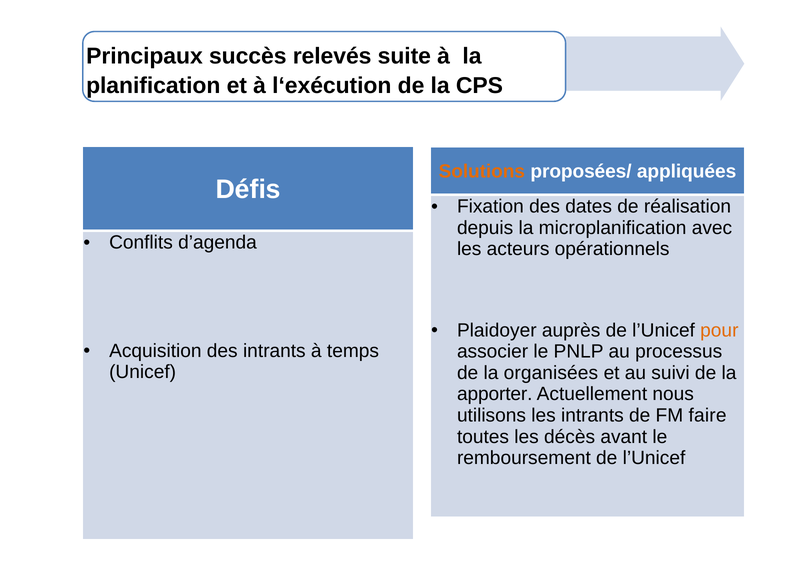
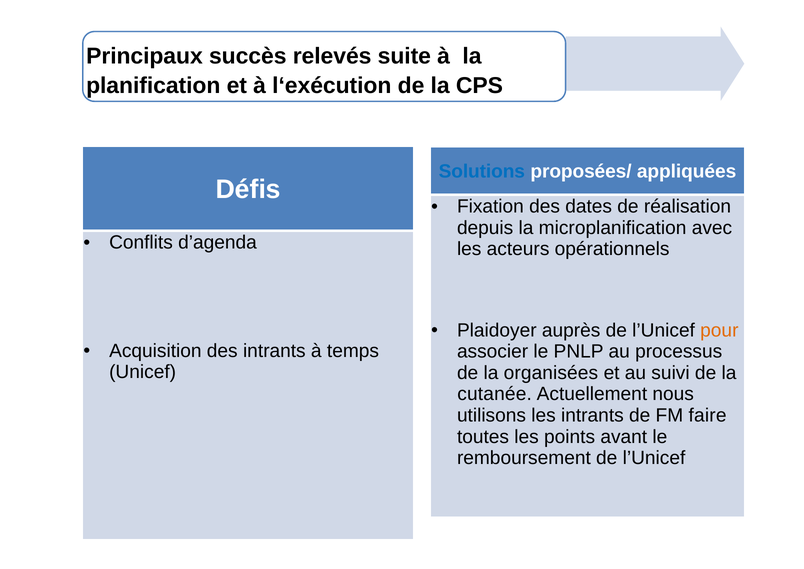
Solutions colour: orange -> blue (482, 171)
apporter: apporter -> cutanée (495, 394)
décès: décès -> points (570, 437)
